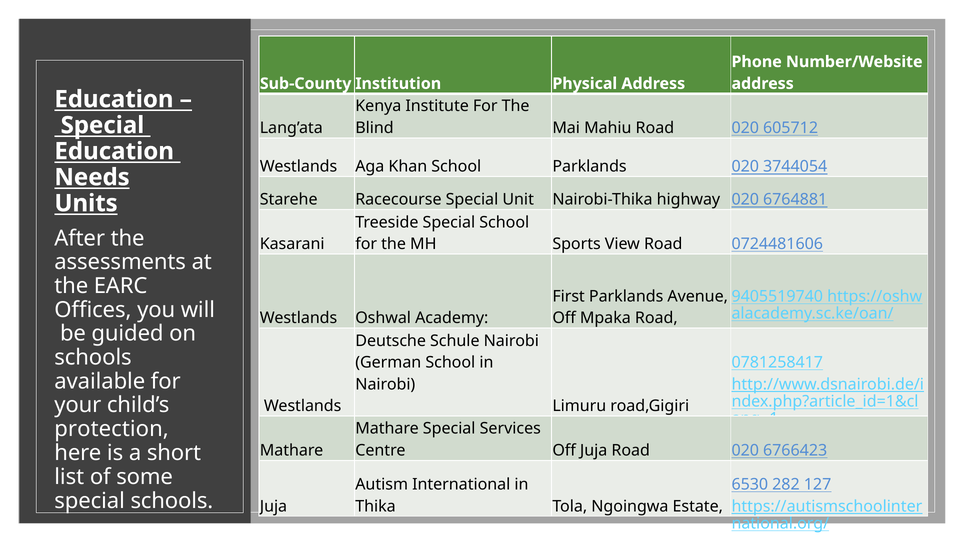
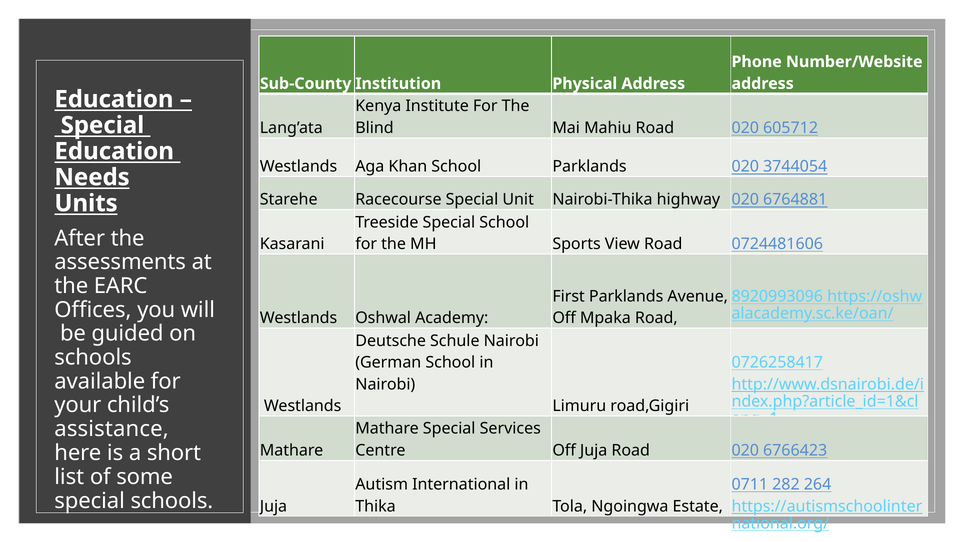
9405519740: 9405519740 -> 8920993096 (777, 297)
0781258417: 0781258417 -> 0726258417 (777, 363)
protection: protection -> assistance (112, 429)
6530: 6530 -> 0711 (750, 485)
127: 127 -> 264 (818, 485)
